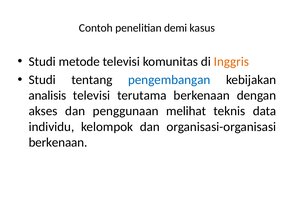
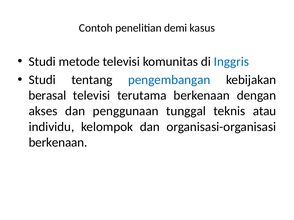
Inggris colour: orange -> blue (231, 62)
analisis: analisis -> berasal (47, 96)
melihat: melihat -> tunggal (186, 111)
data: data -> atau (265, 111)
